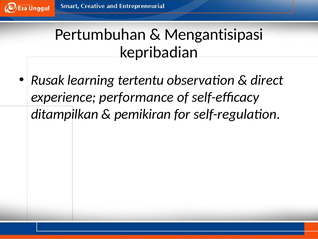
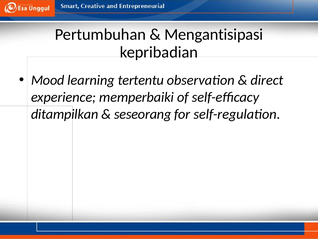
Rusak: Rusak -> Mood (48, 80)
performance: performance -> memperbaiki (137, 97)
pemikiran: pemikiran -> seseorang (143, 114)
